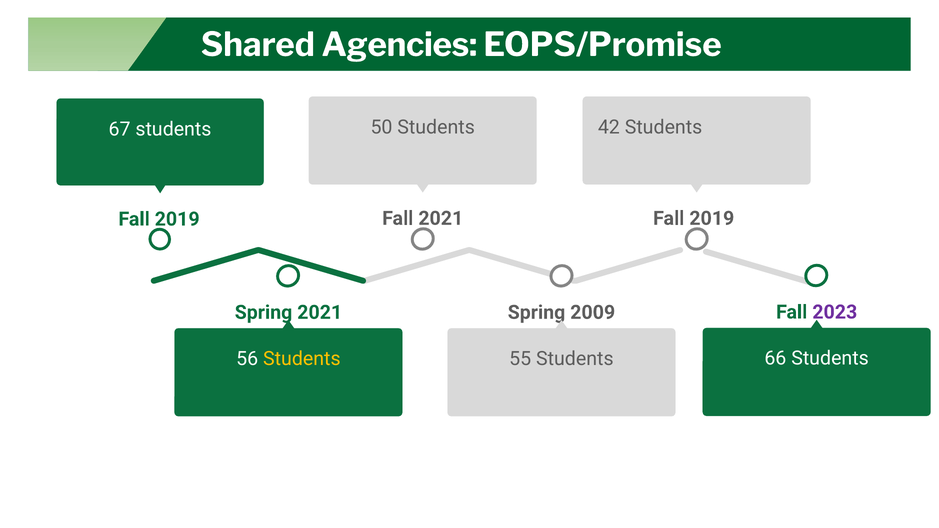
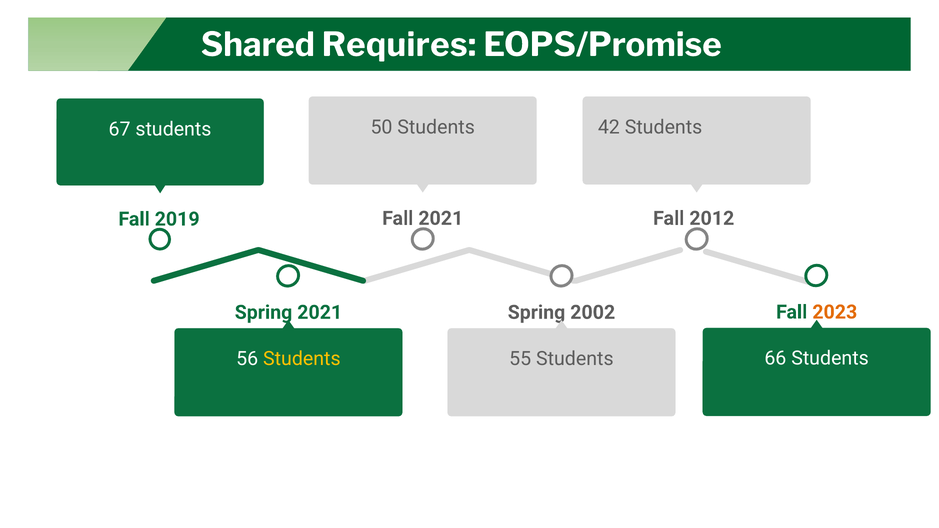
Agencies: Agencies -> Requires (399, 45)
2019: 2019 -> 2012 (712, 218)
2023 colour: purple -> orange (835, 312)
2009: 2009 -> 2002 (593, 313)
